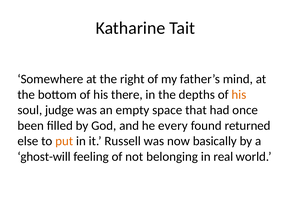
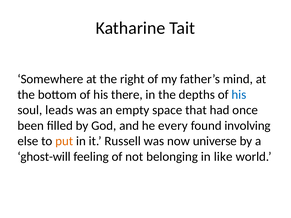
his colour: orange -> blue (239, 95)
judge: judge -> leads (59, 110)
returned: returned -> involving (248, 126)
basically: basically -> universe (215, 141)
real: real -> like (223, 157)
